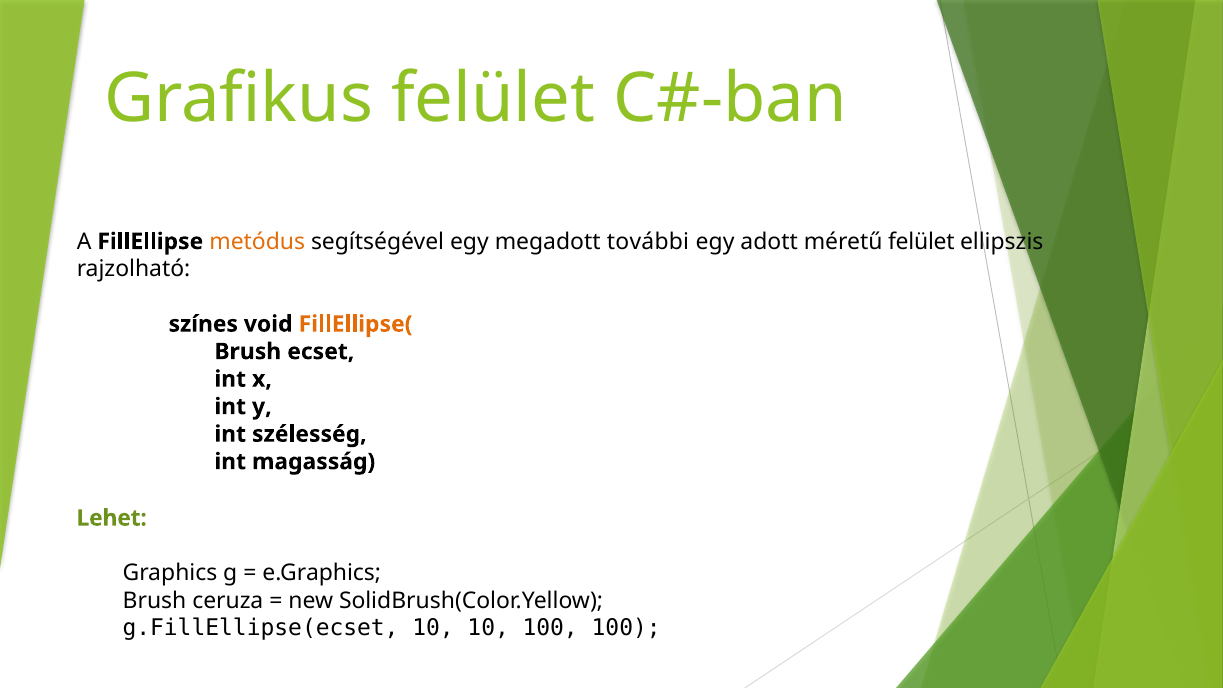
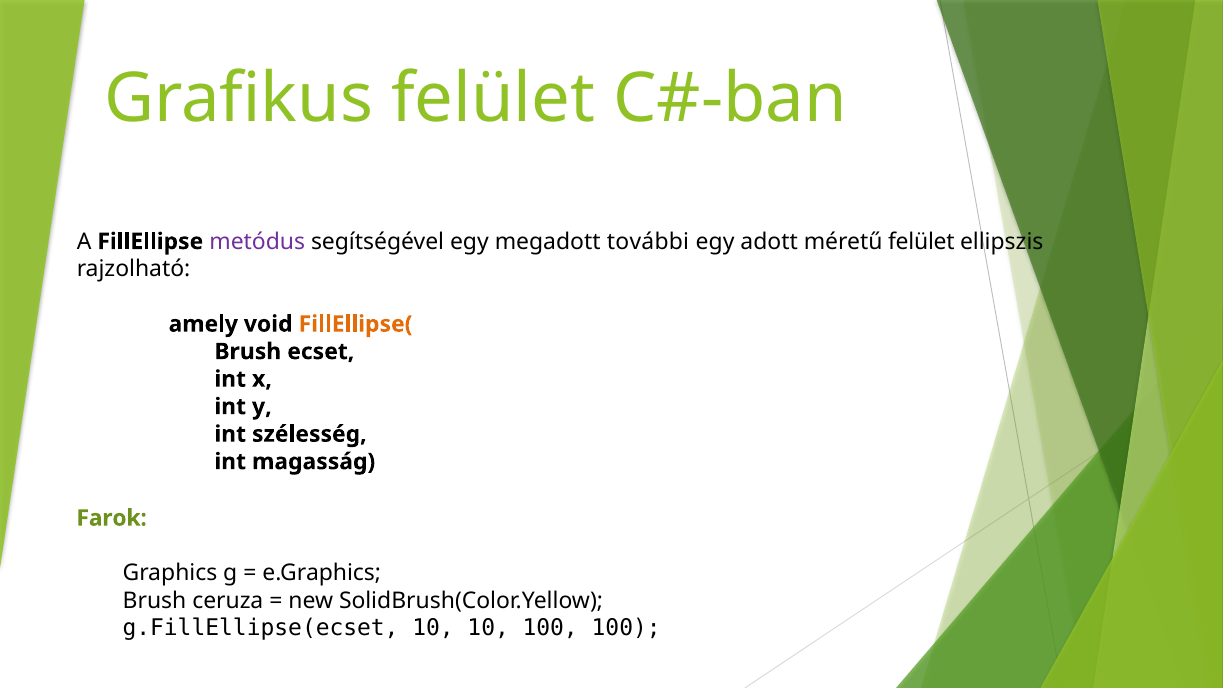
metódus colour: orange -> purple (257, 241)
színes: színes -> amely (203, 324)
Lehet: Lehet -> Farok (112, 518)
